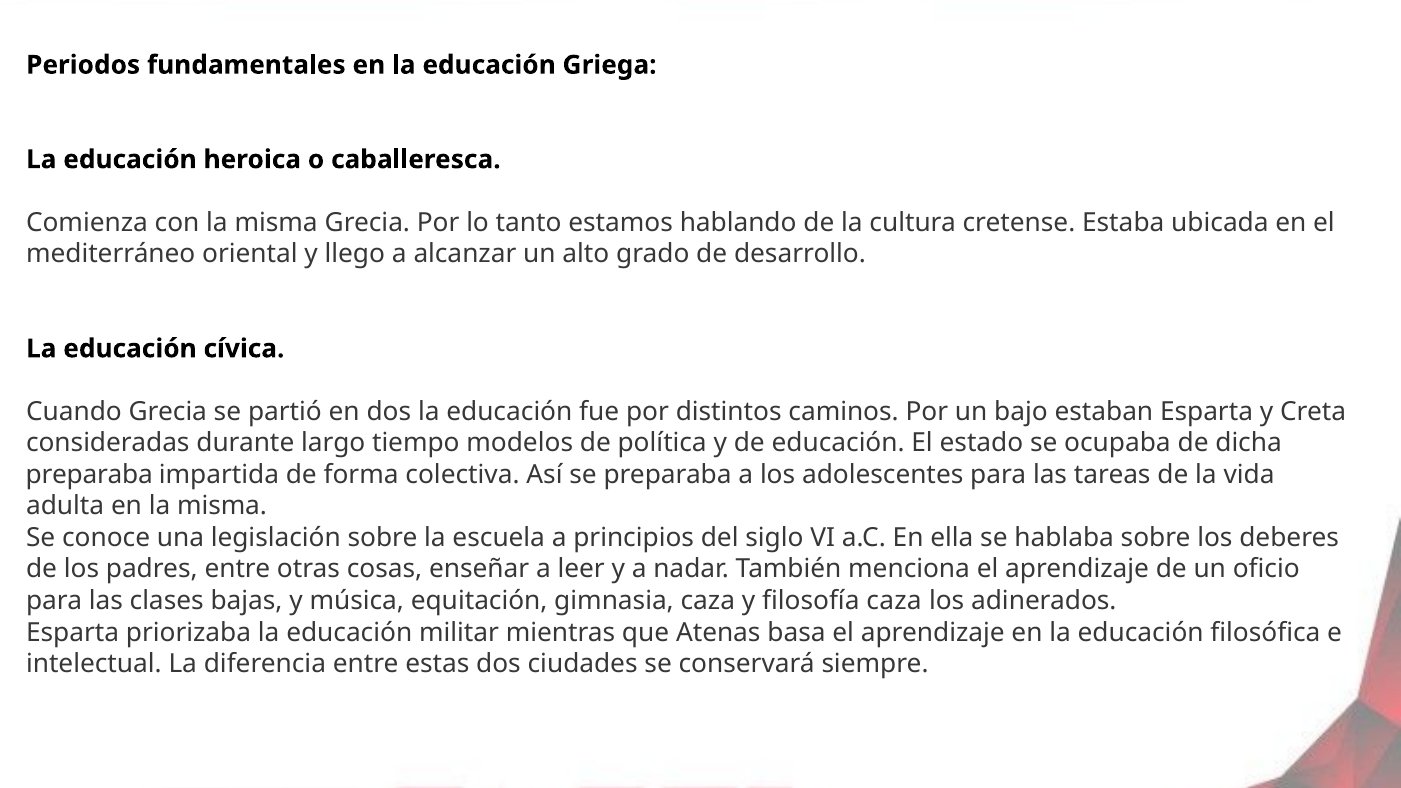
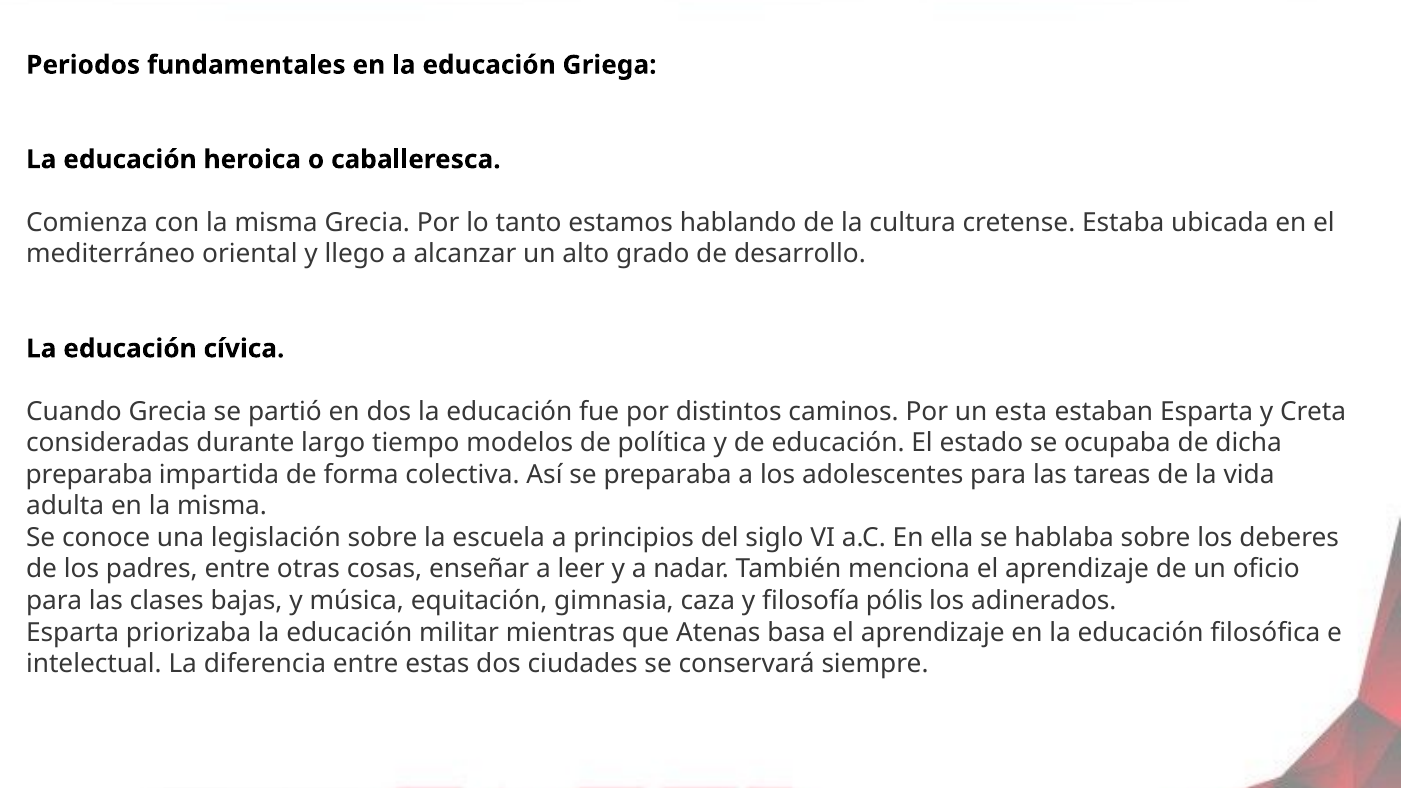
bajo: bajo -> esta (1021, 412)
filosofía caza: caza -> pólis (894, 601)
